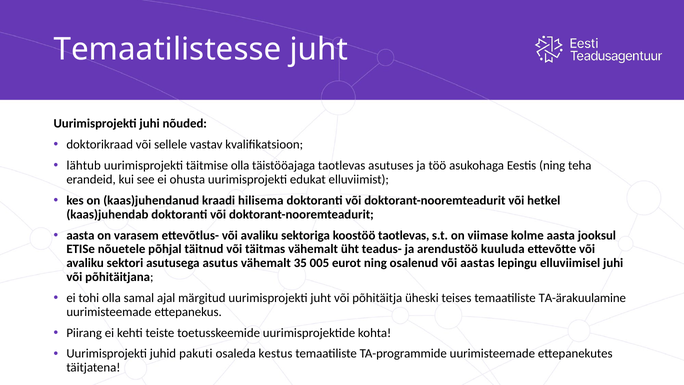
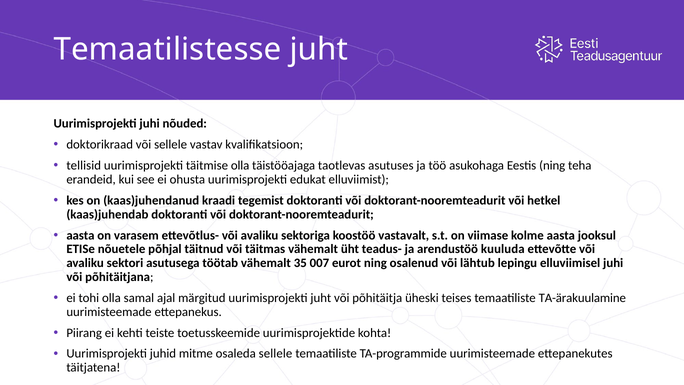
lähtub: lähtub -> tellisid (84, 165)
hilisema: hilisema -> tegemist (261, 200)
koostöö taotlevas: taotlevas -> vastavalt (404, 235)
asutus: asutus -> töötab (220, 263)
005: 005 -> 007 (319, 263)
aastas: aastas -> lähtub (477, 263)
pakuti: pakuti -> mitme (196, 354)
osaleda kestus: kestus -> sellele (276, 354)
